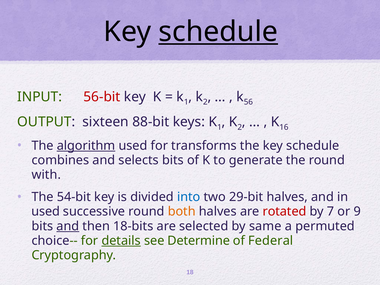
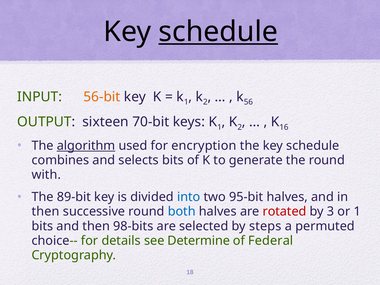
56-bit colour: red -> orange (102, 97)
88-bit: 88-bit -> 70-bit (151, 122)
transforms: transforms -> encryption (204, 146)
54-bit: 54-bit -> 89-bit (74, 197)
29-bit: 29-bit -> 95-bit (246, 197)
used: used -> then (46, 212)
both colour: orange -> blue (182, 212)
7: 7 -> 3 (331, 212)
or 9: 9 -> 1 (357, 212)
and underline: present -> none (68, 226)
18-bits: 18-bits -> 98-bits (133, 226)
same: same -> steps (265, 226)
details underline: present -> none (121, 241)
